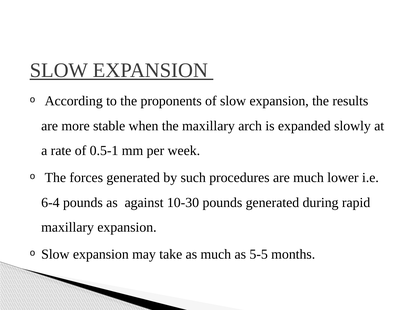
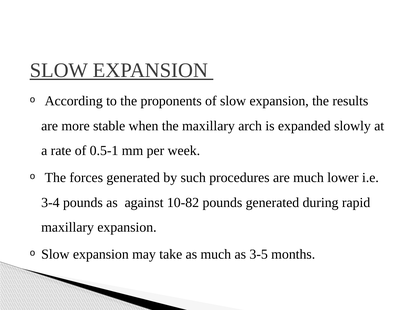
6-4: 6-4 -> 3-4 (50, 202)
10-30: 10-30 -> 10-82 (183, 202)
5-5: 5-5 -> 3-5 (259, 254)
